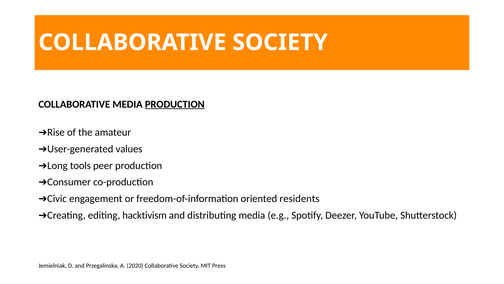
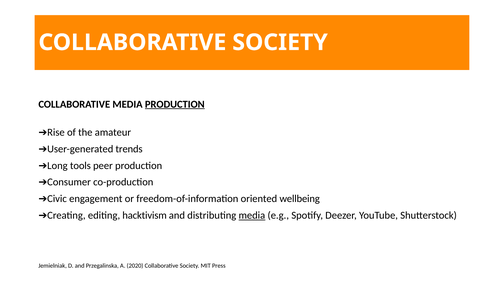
values: values -> trends (129, 149)
residents: residents -> wellbeing (300, 198)
media underline: none -> present (252, 215)
